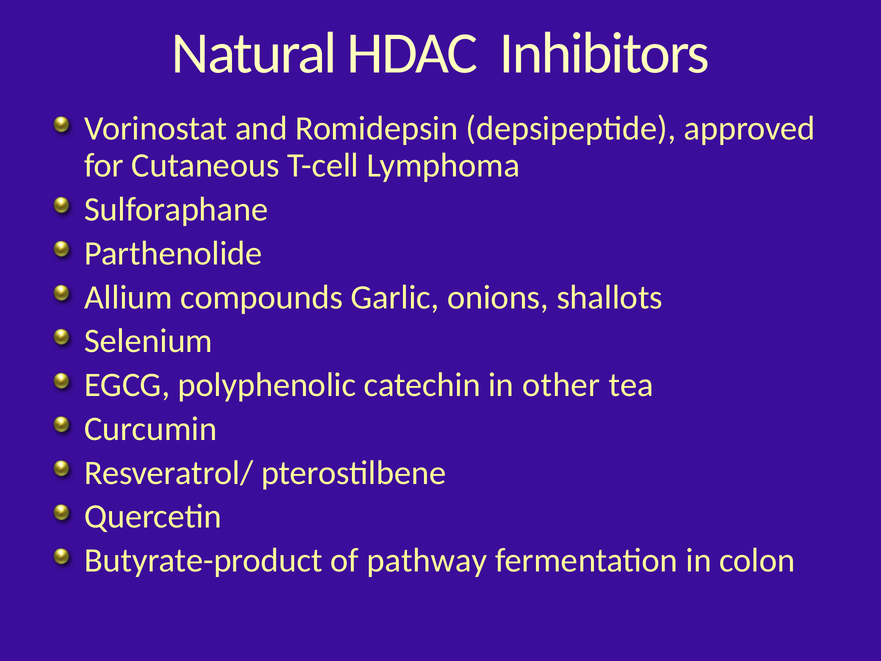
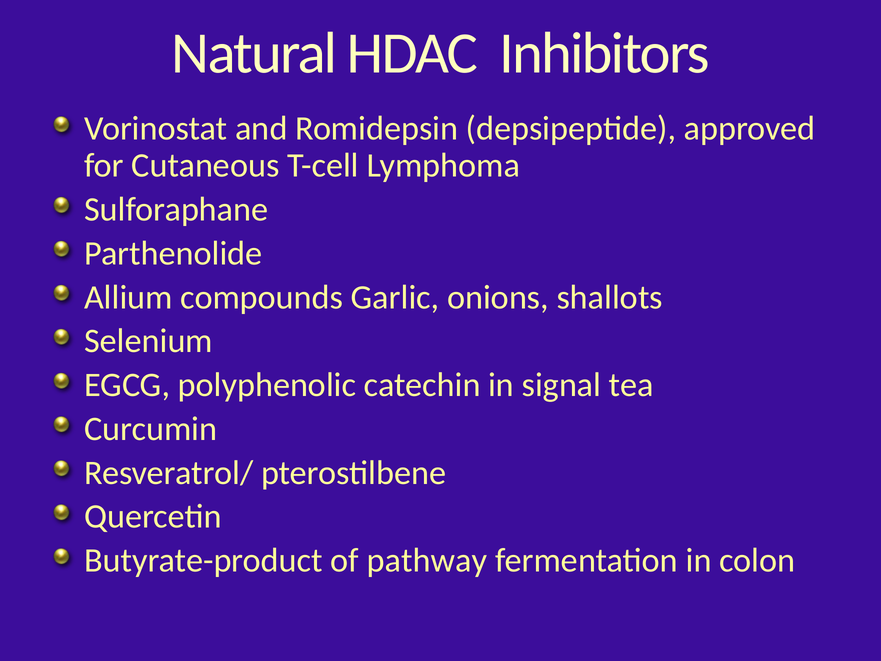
other: other -> signal (561, 385)
